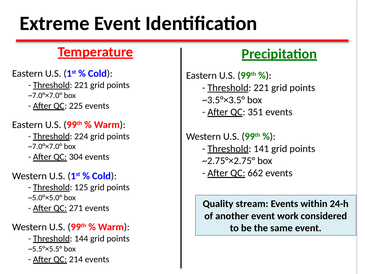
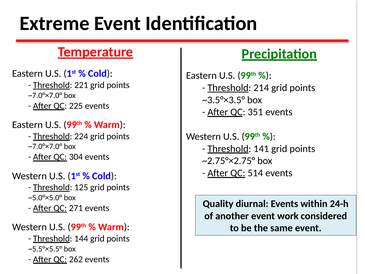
221: 221 -> 214 (261, 88)
662: 662 -> 514 (255, 173)
stream: stream -> diurnal (252, 204)
214: 214 -> 262 (76, 259)
